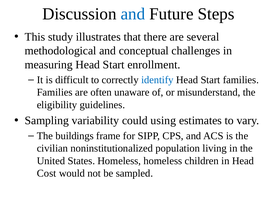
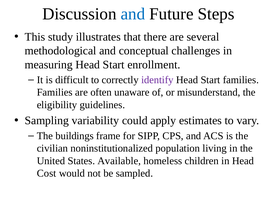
identify colour: blue -> purple (157, 80)
using: using -> apply (163, 120)
States Homeless: Homeless -> Available (119, 161)
